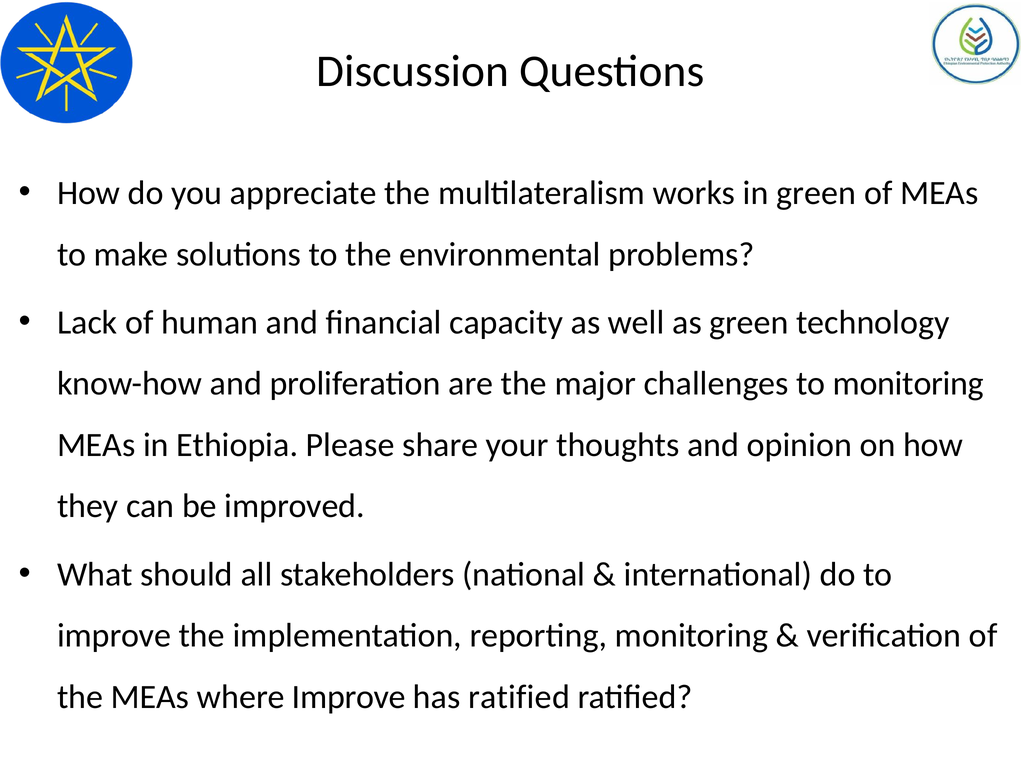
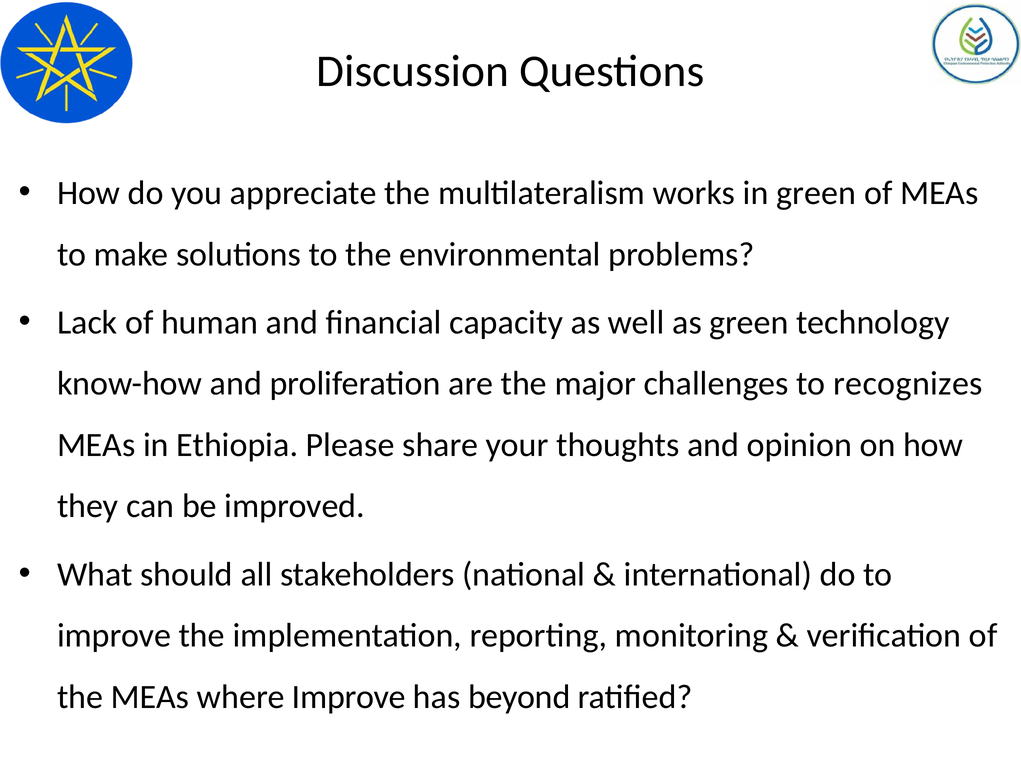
to monitoring: monitoring -> recognizes (908, 384)
has ratified: ratified -> beyond (519, 697)
